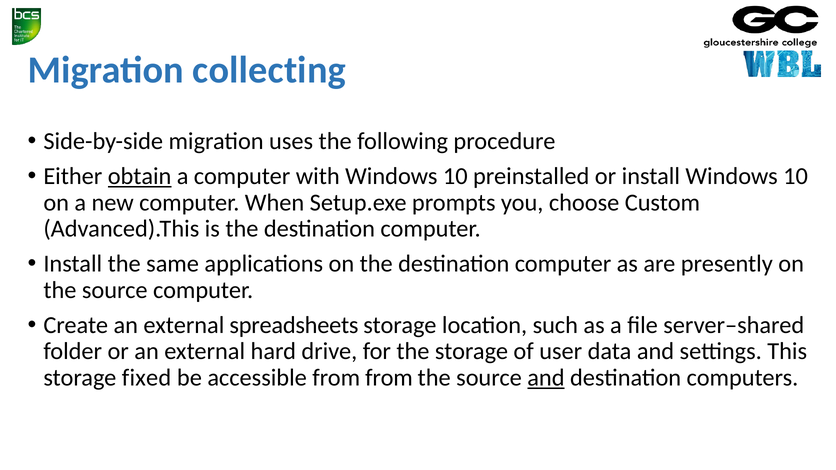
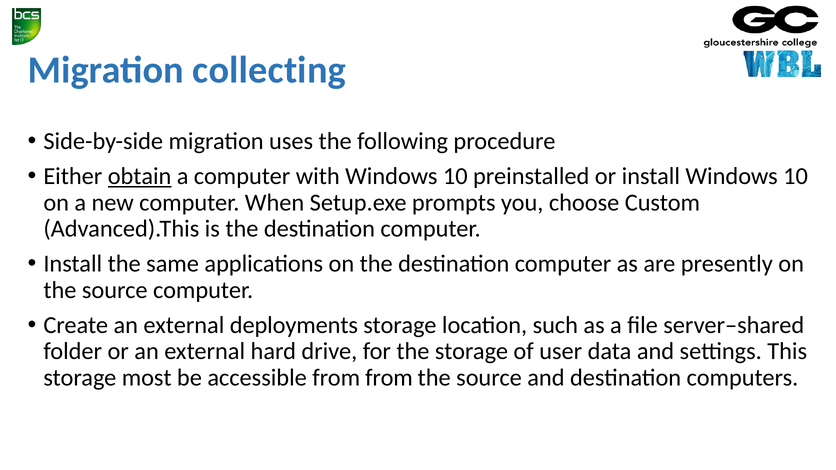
spreadsheets: spreadsheets -> deployments (294, 325)
fixed: fixed -> most (147, 378)
and underline: present -> none (546, 378)
